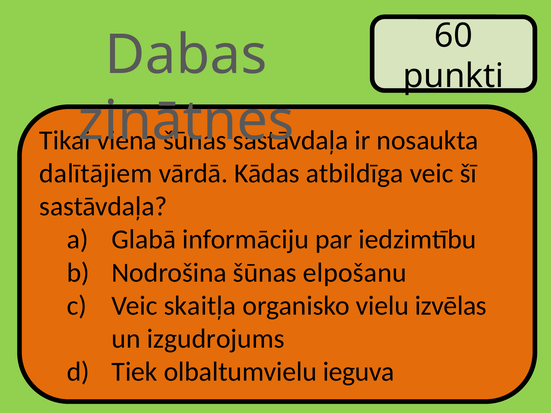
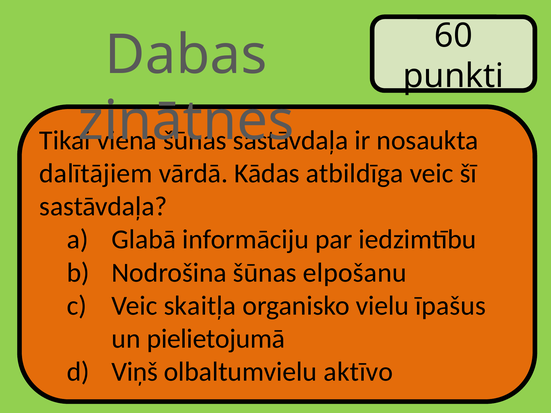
izvēlas: izvēlas -> īpašus (451, 306)
izgudrojums: izgudrojums -> pielietojumā (216, 339)
Tiek: Tiek -> Viņš (135, 372)
ieguva: ieguva -> aktīvo (358, 372)
